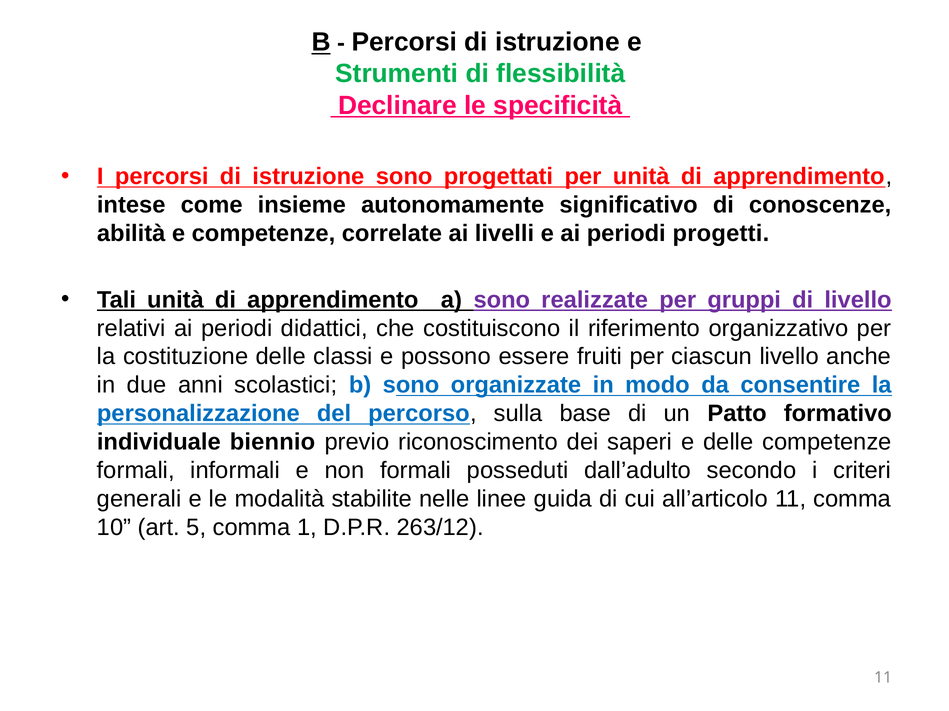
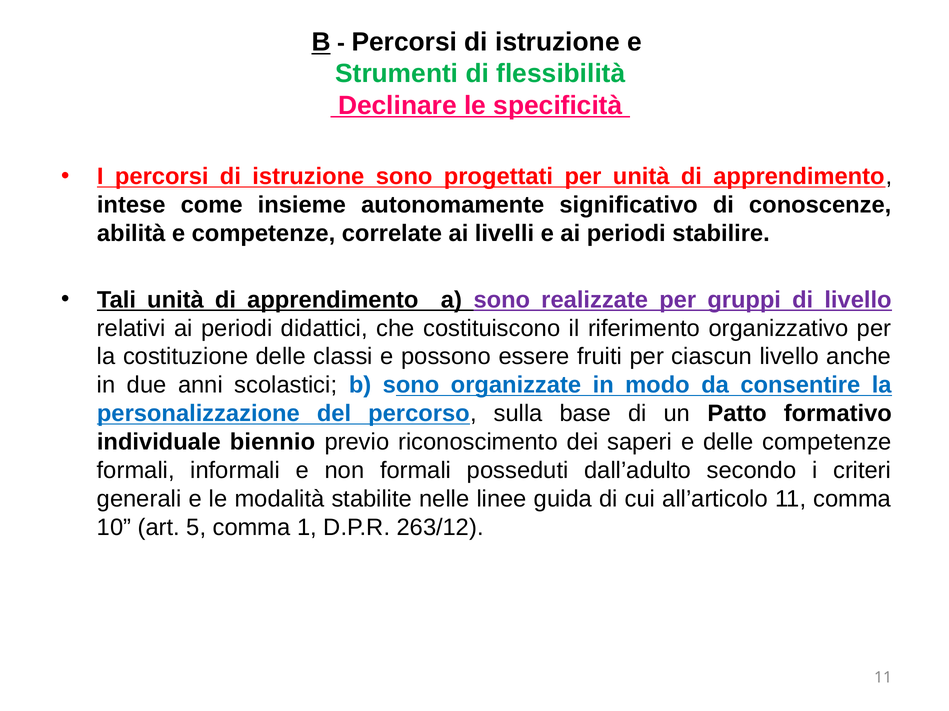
progetti: progetti -> stabilire (721, 234)
